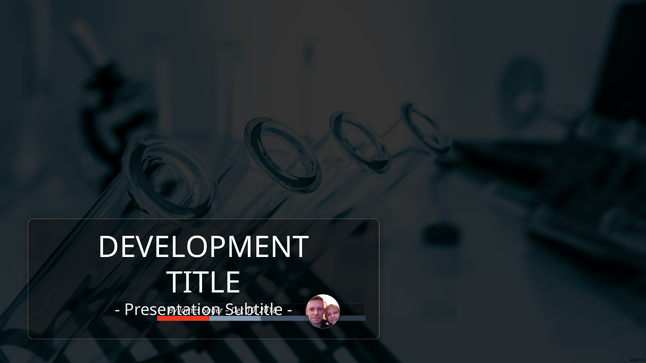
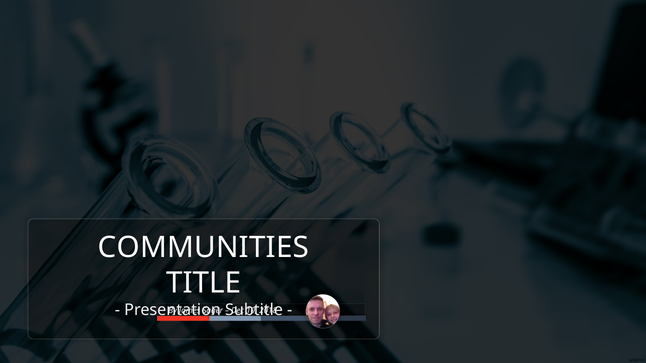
DEVELOPMENT: DEVELOPMENT -> COMMUNITIES (203, 248)
